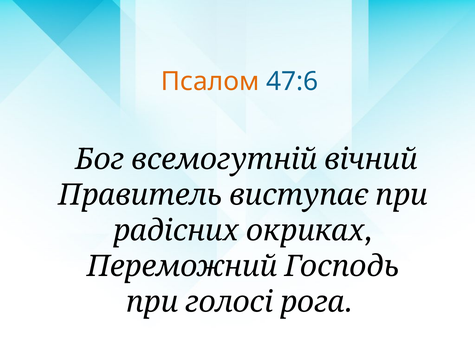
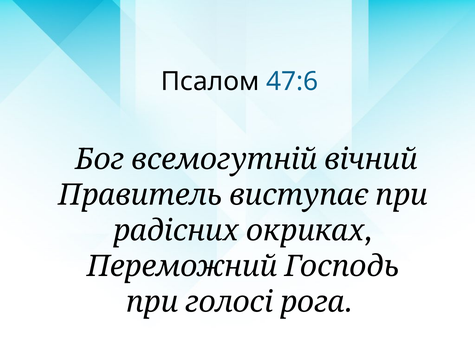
Псалом colour: orange -> black (210, 81)
